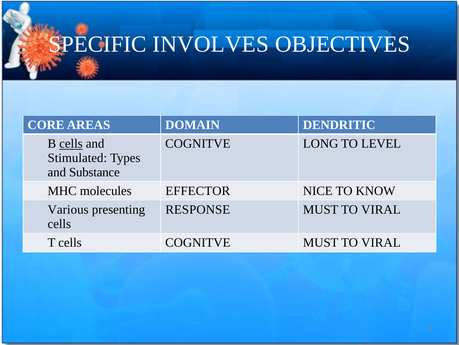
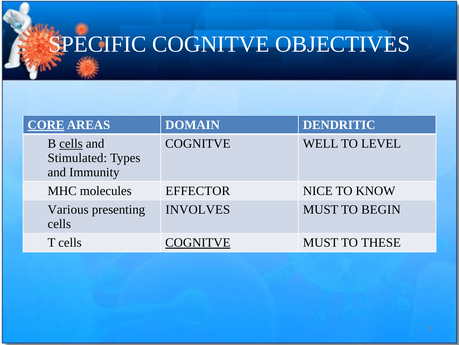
SPECIFIC INVOLVES: INVOLVES -> COGNITVE (211, 44)
CORE underline: none -> present (46, 125)
LONG: LONG -> WELL (321, 143)
Substance: Substance -> Immunity (94, 172)
RESPONSE: RESPONSE -> INVOLVES (198, 209)
VIRAL: VIRAL -> BEGIN (381, 209)
COGNITVE underline: none -> present (198, 242)
VIRAL: VIRAL -> THESE (381, 242)
